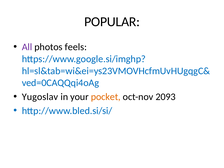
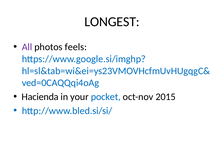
POPULAR: POPULAR -> LONGEST (112, 22)
Yugoslav: Yugoslav -> Hacienda (40, 97)
pocket colour: orange -> blue (106, 97)
2093: 2093 -> 2015 (166, 97)
